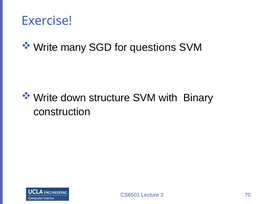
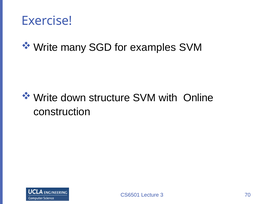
questions: questions -> examples (153, 47)
Binary: Binary -> Online (198, 98)
